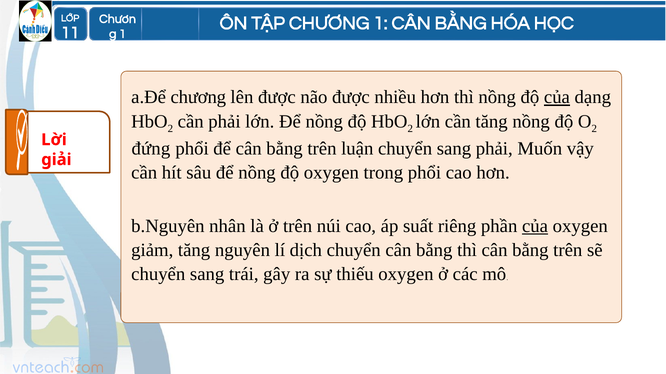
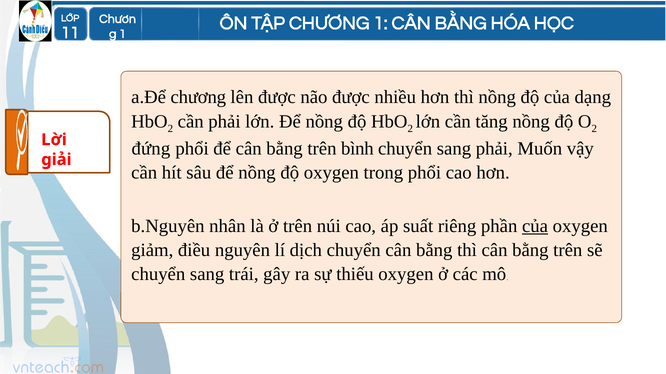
của underline: present -> none (557, 97)
luận: luận -> bình (357, 149)
giảm tăng: tăng -> điều (194, 250)
